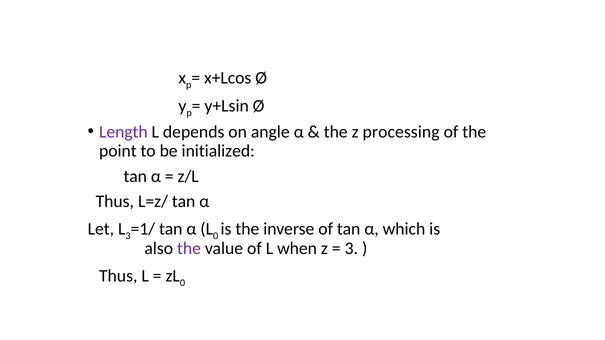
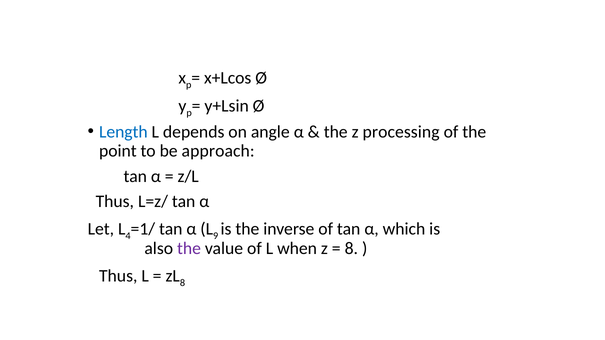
Length colour: purple -> blue (123, 132)
initialized: initialized -> approach (218, 151)
L 3: 3 -> 4 (128, 236)
L 0: 0 -> 9 (216, 236)
3: 3 -> 8 (351, 249)
0: 0 -> 8 (182, 283)
